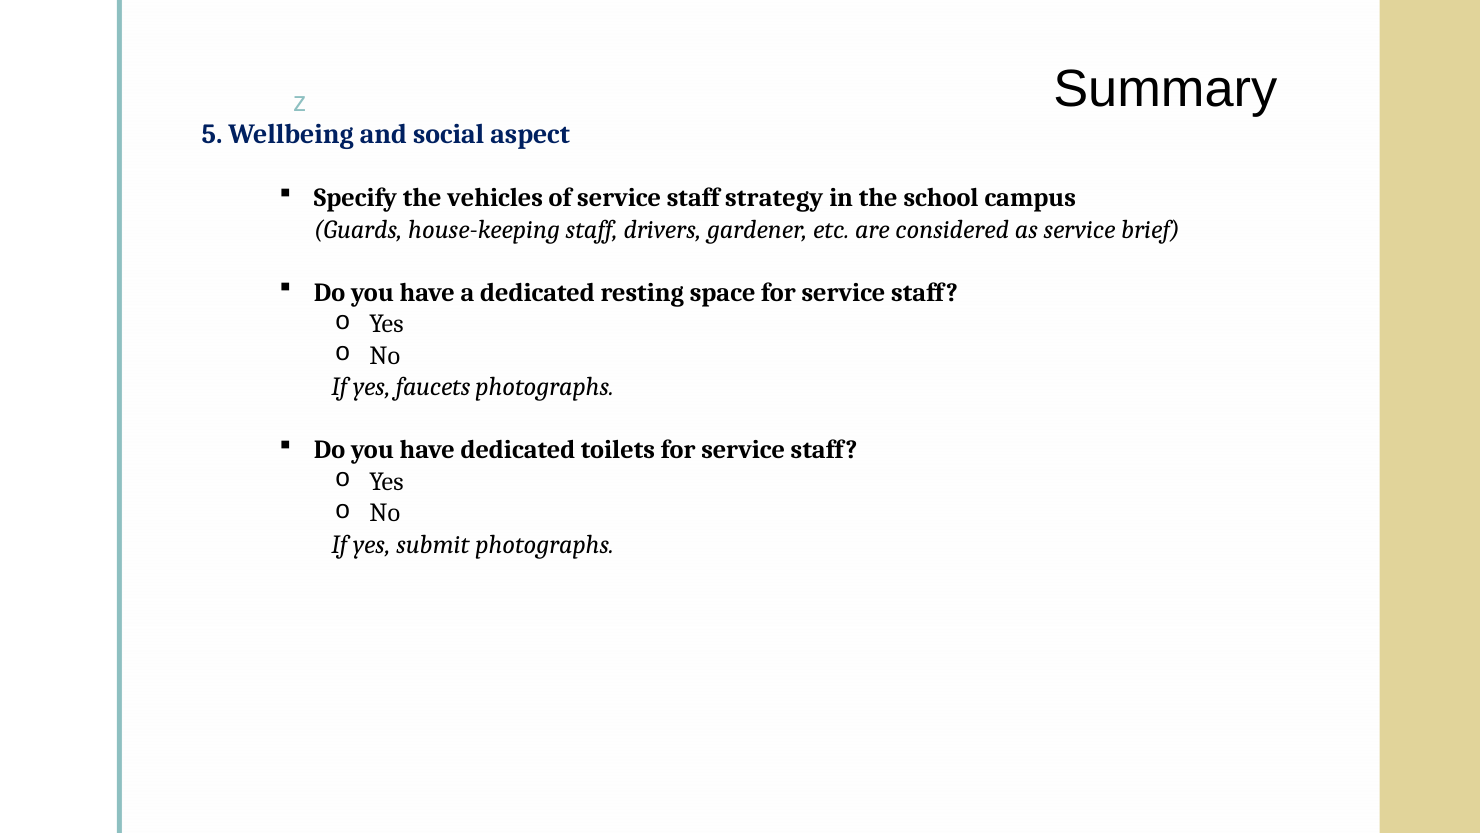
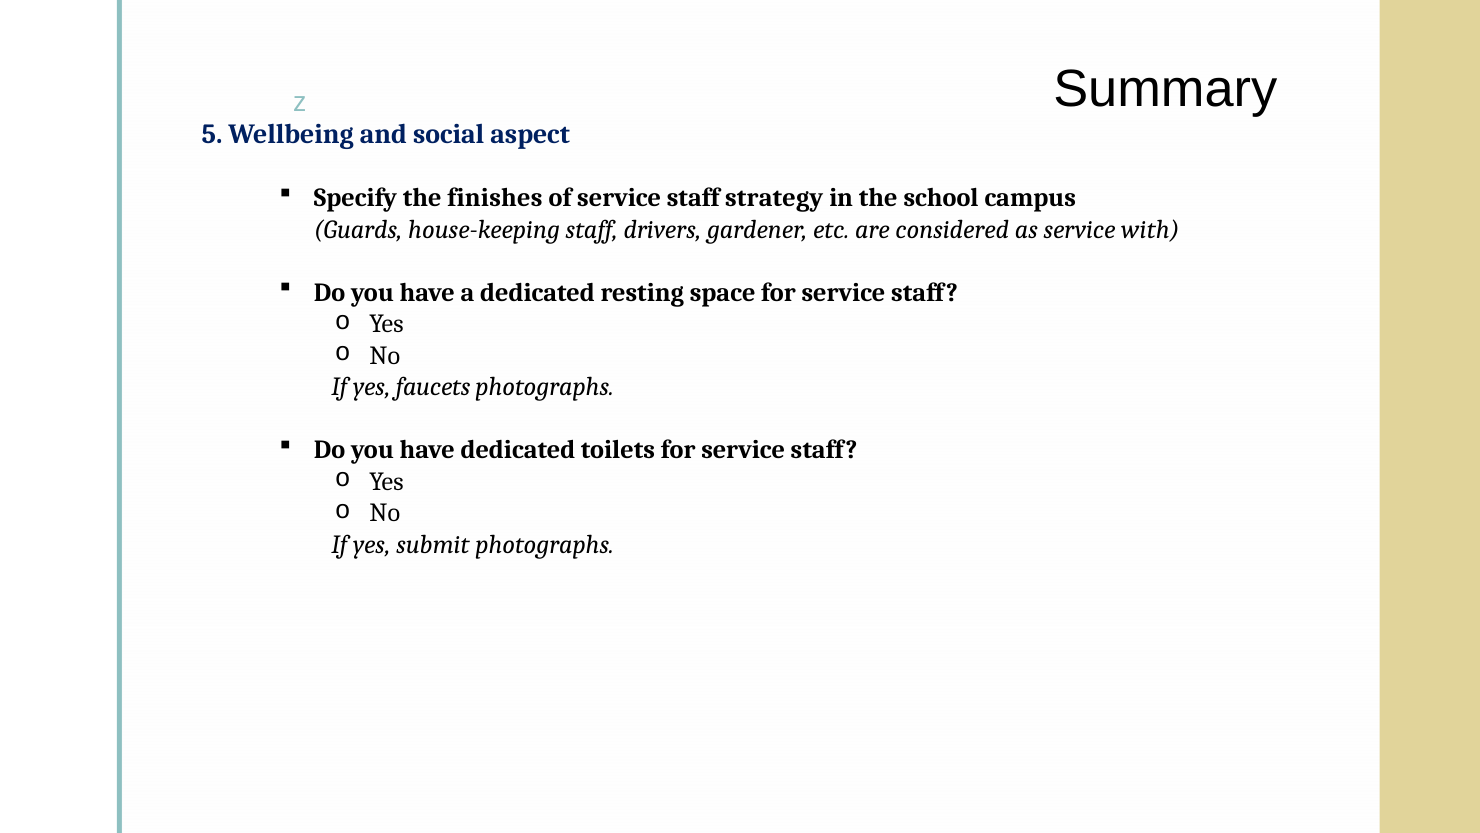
vehicles: vehicles -> finishes (495, 198)
brief: brief -> with (1150, 229)
